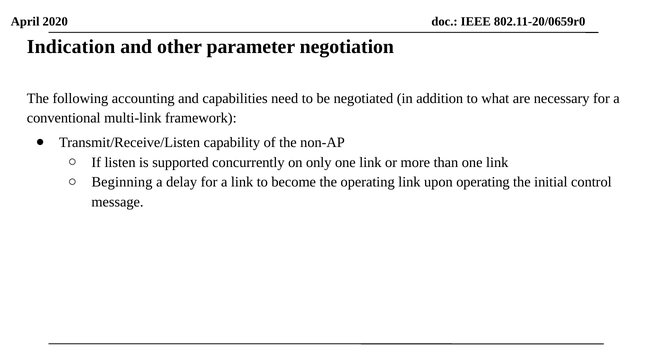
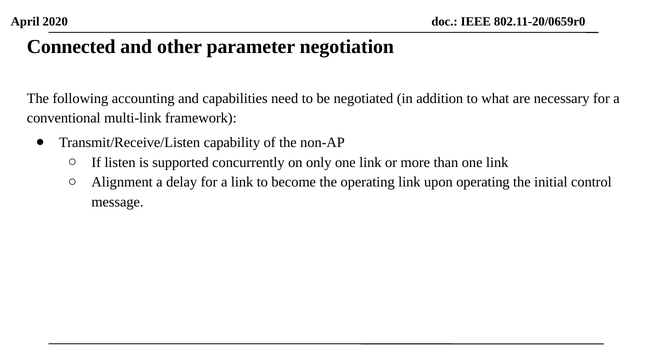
Indication: Indication -> Connected (71, 47)
Beginning: Beginning -> Alignment (122, 182)
